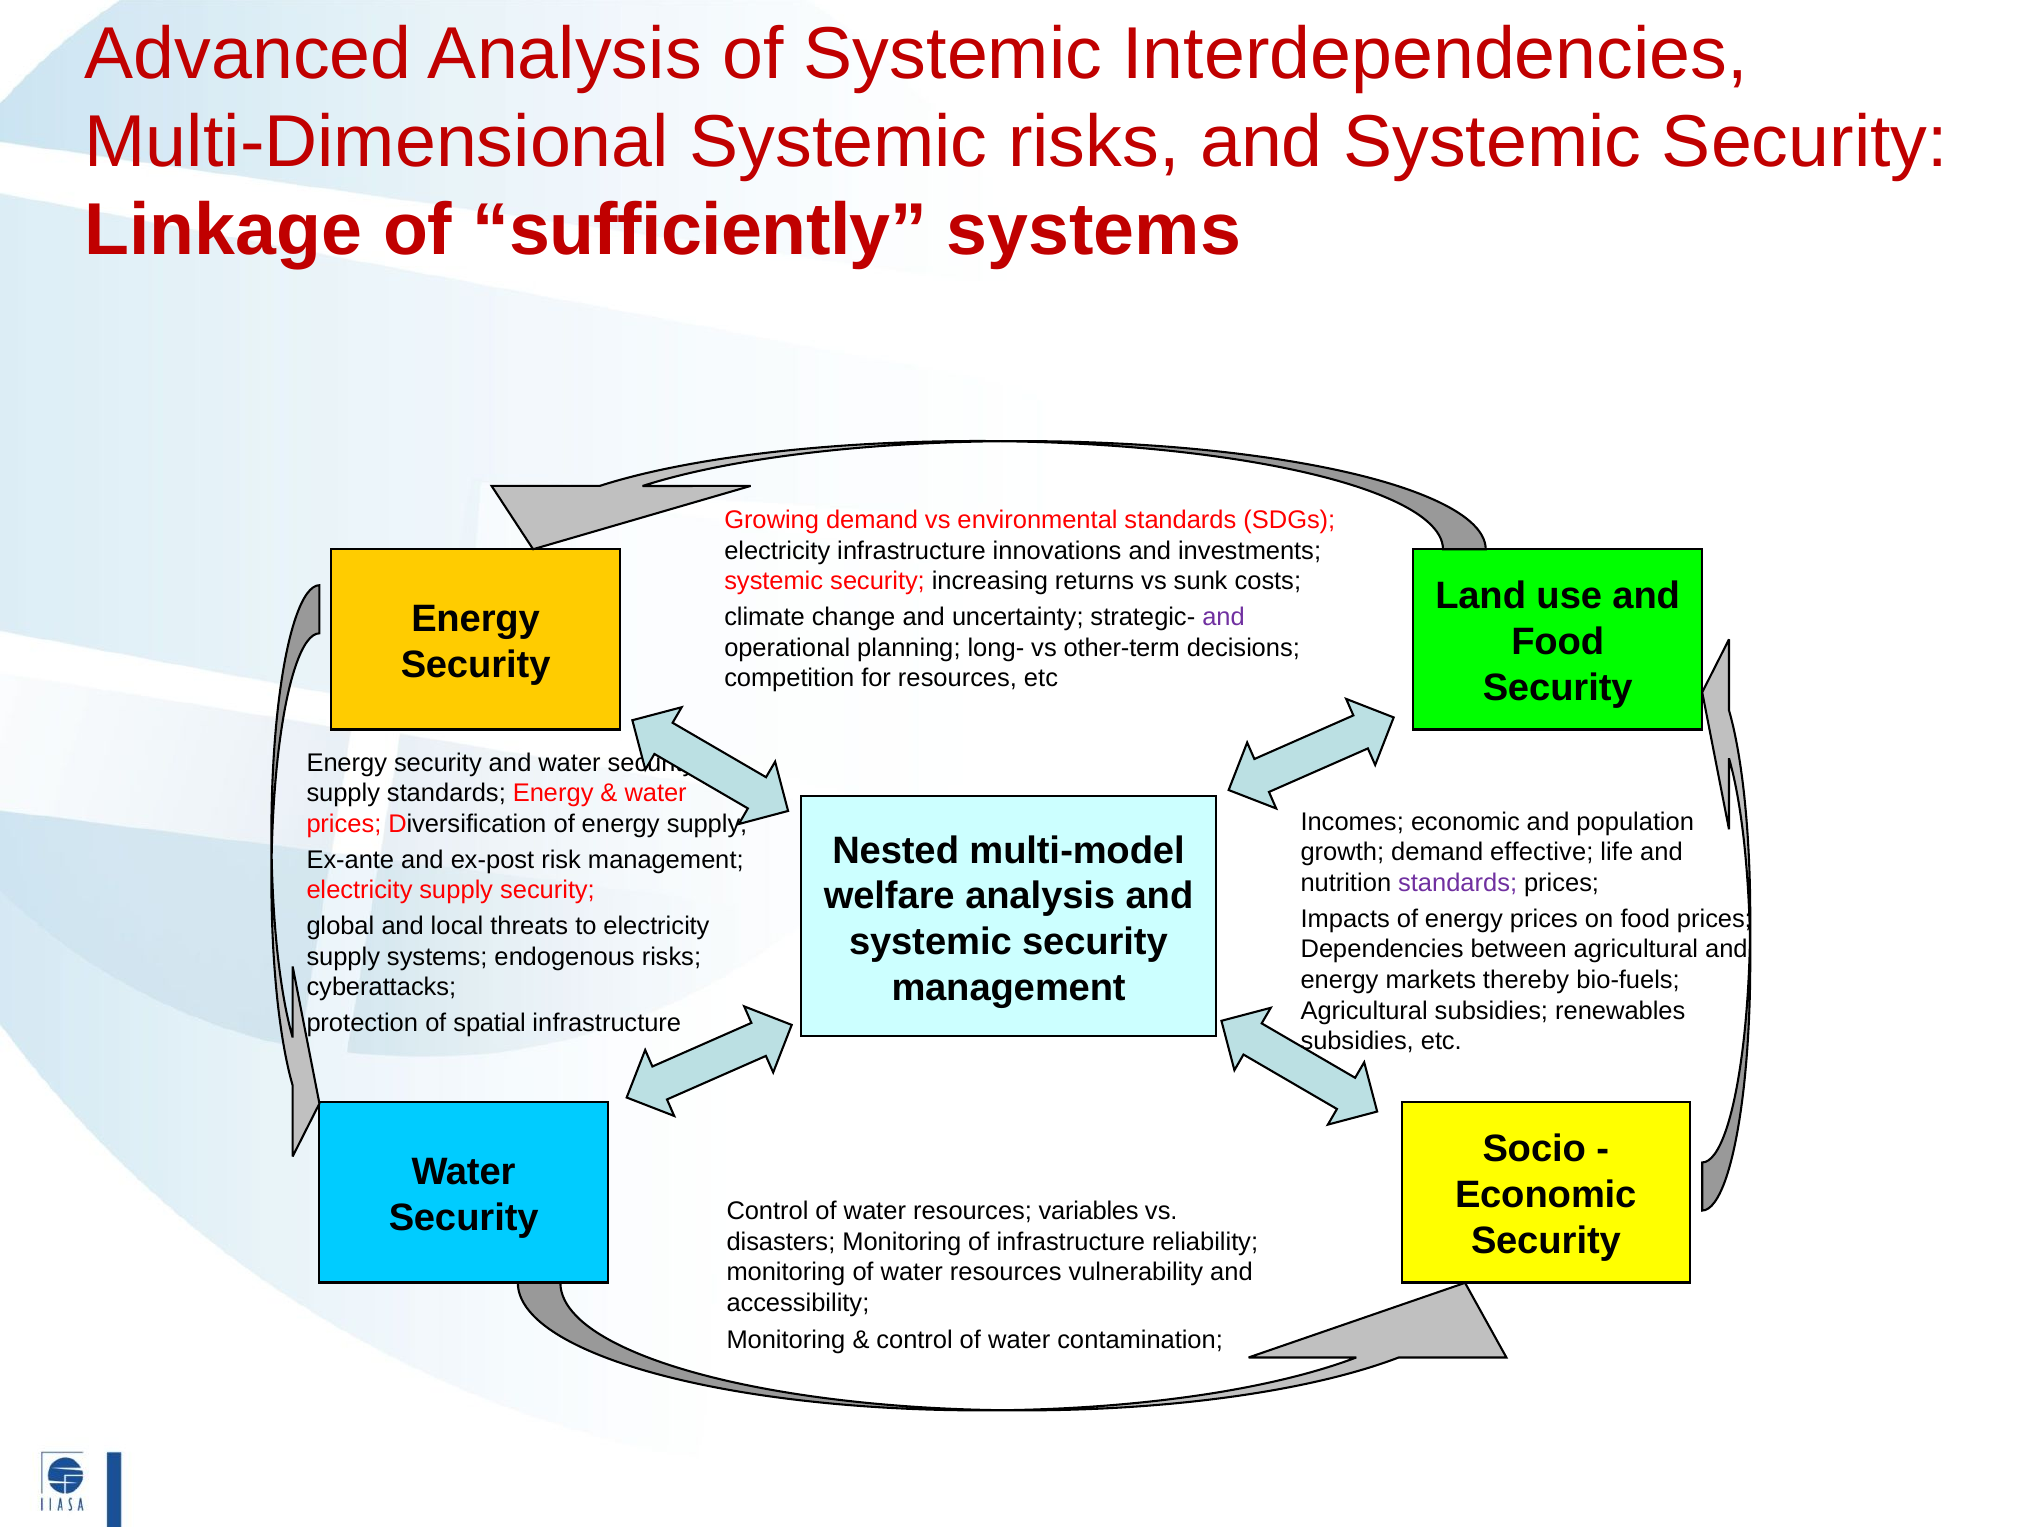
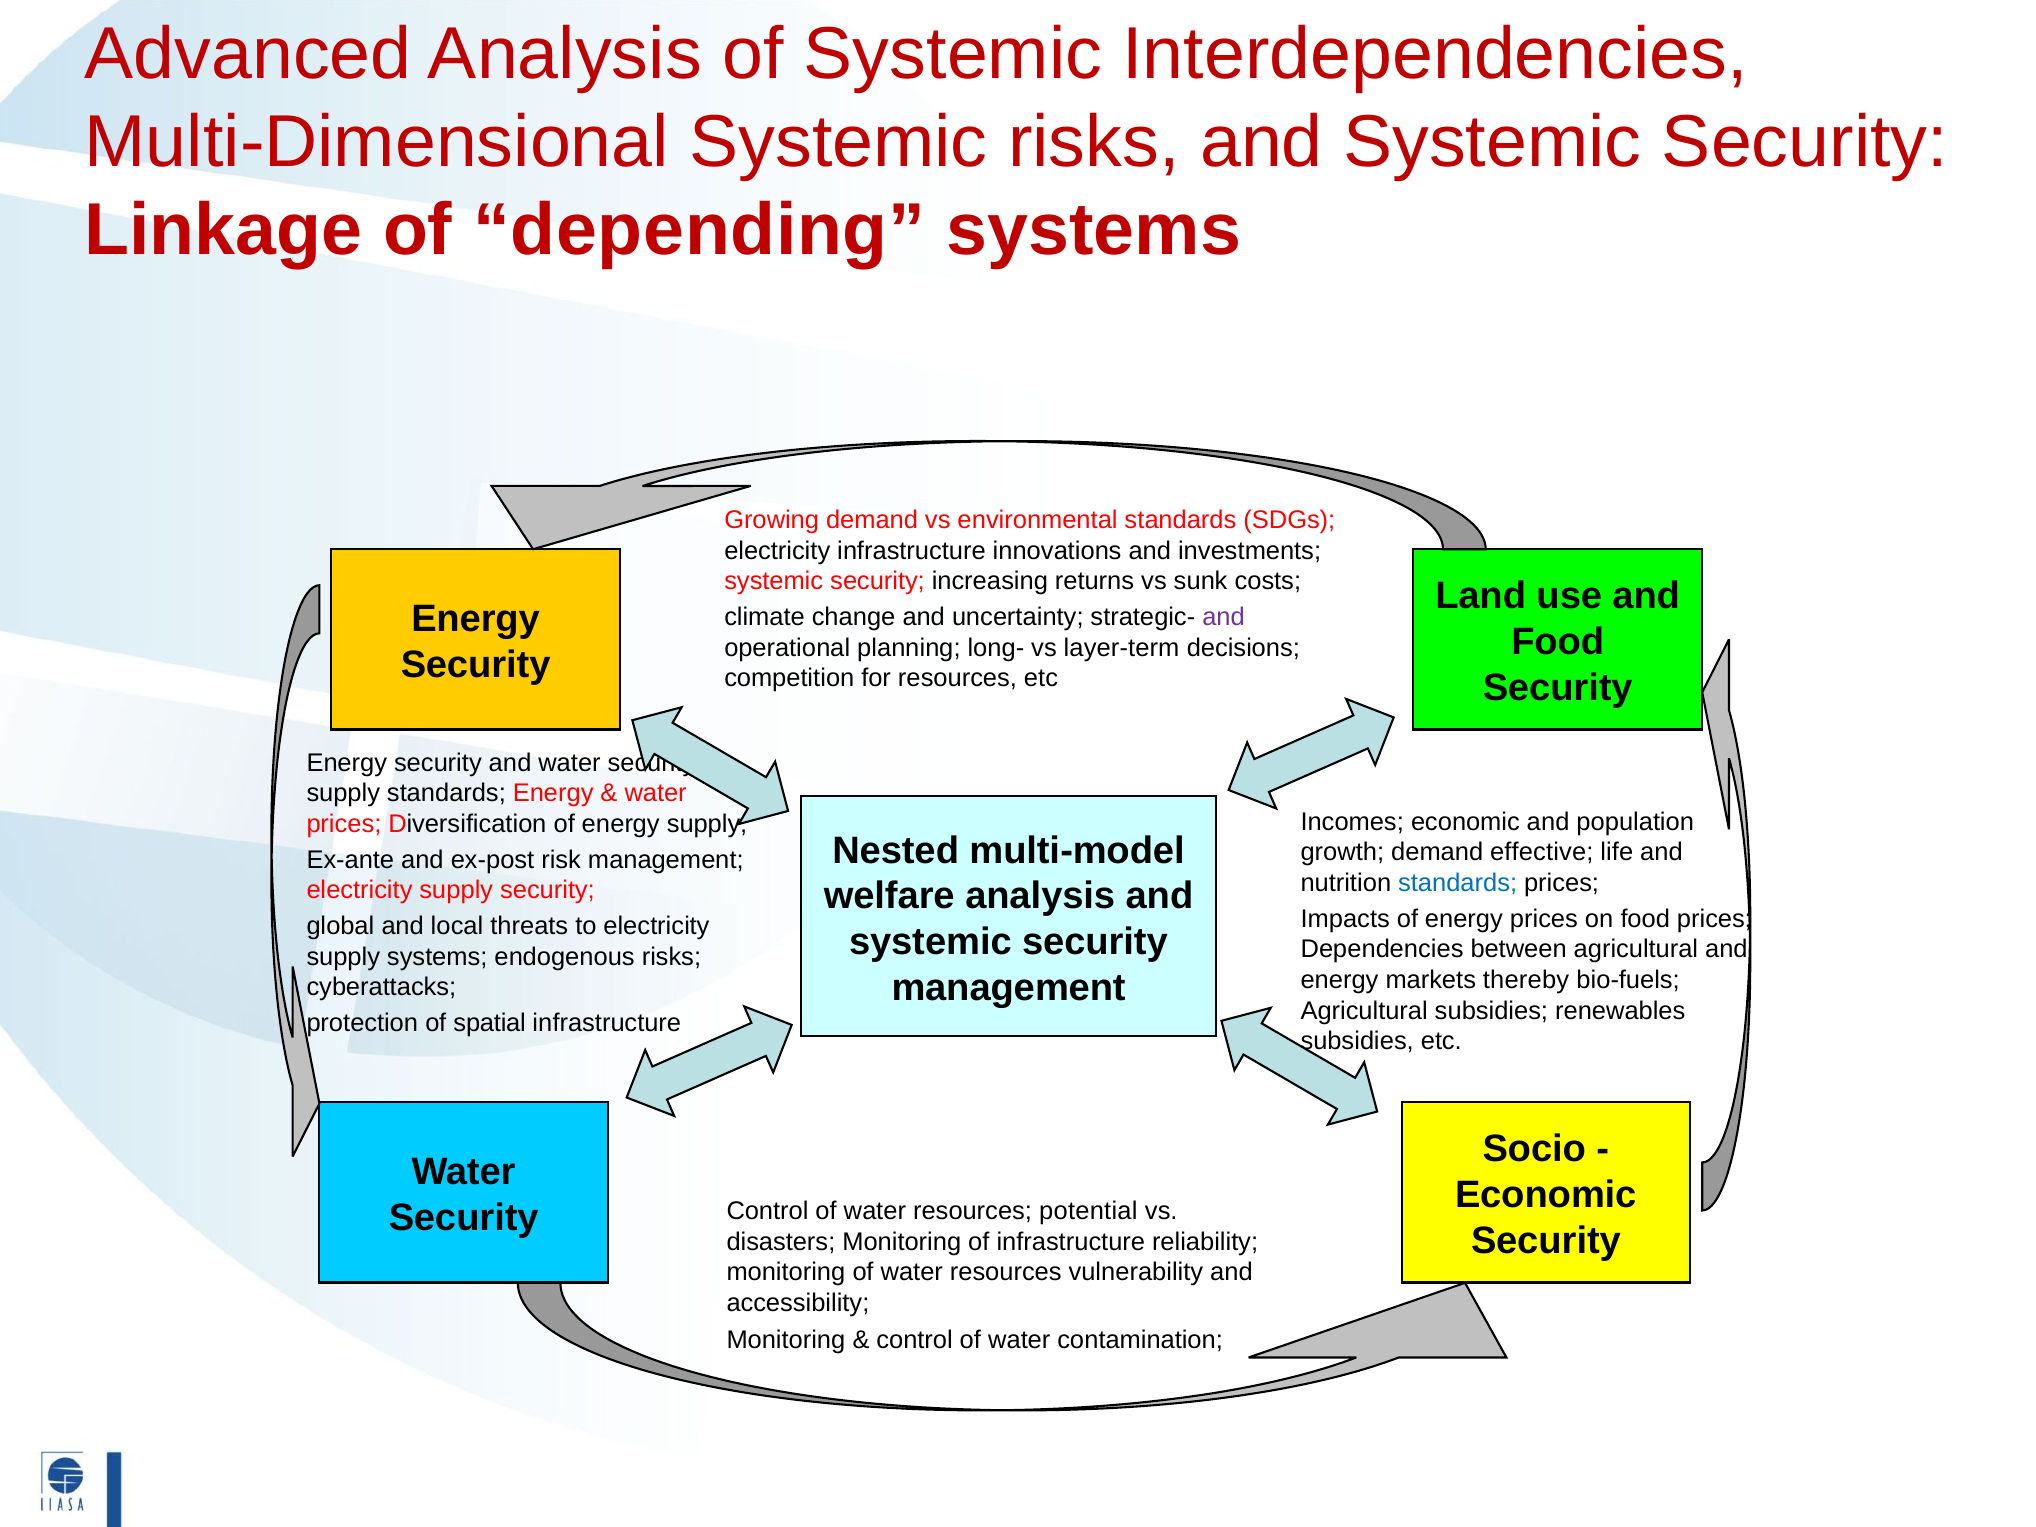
sufficiently: sufficiently -> depending (699, 230)
other-term: other-term -> layer-term (1122, 648)
standards colour: purple -> blue (1458, 883)
variables: variables -> potential (1088, 1211)
